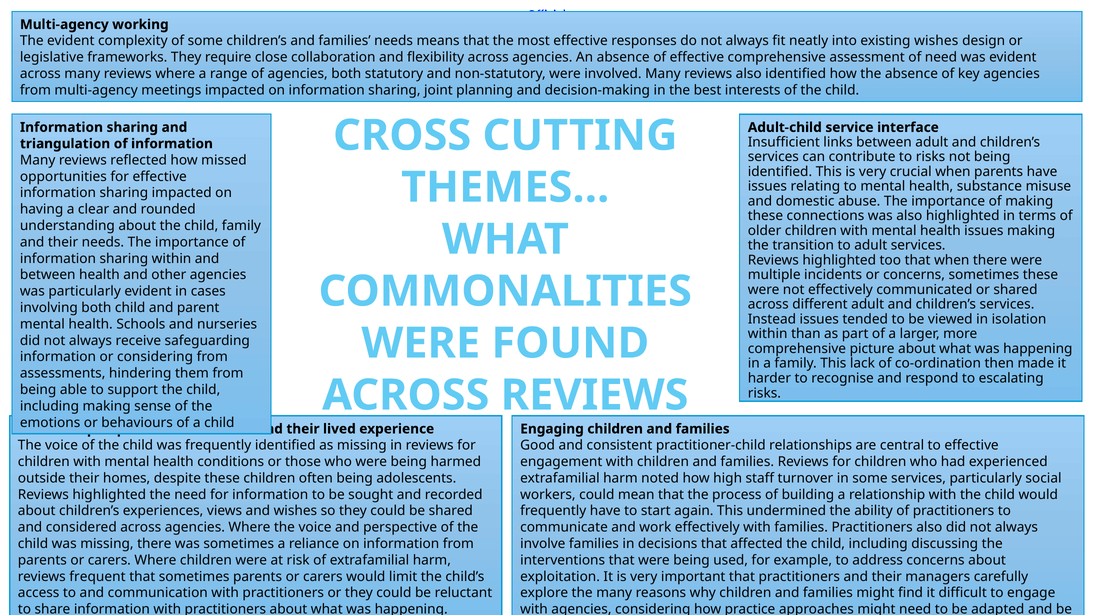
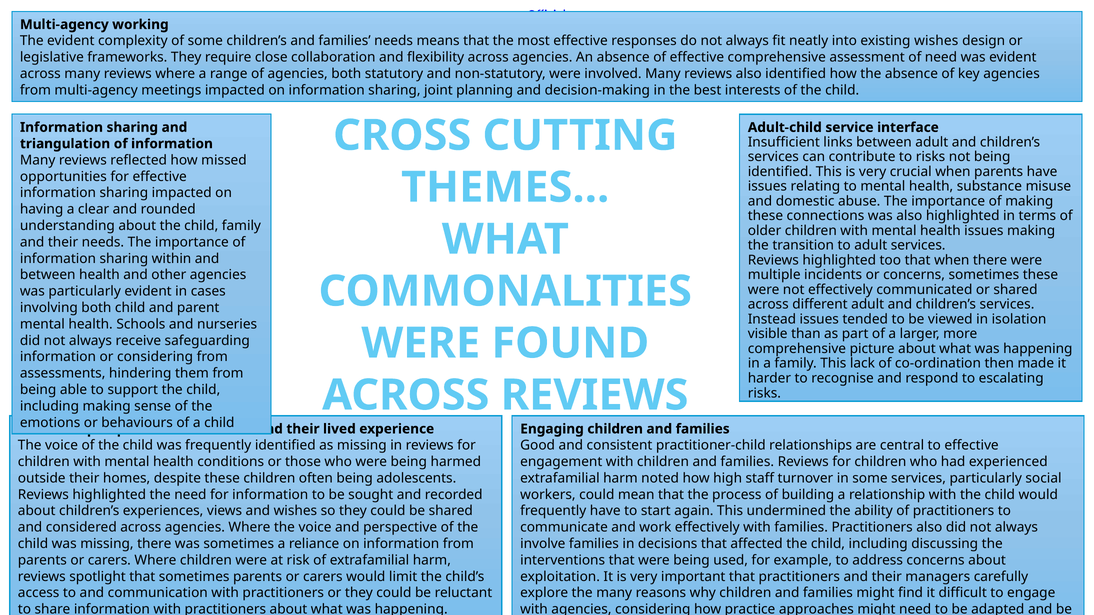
within: within -> visible (768, 334)
frequent: frequent -> spotlight (98, 577)
